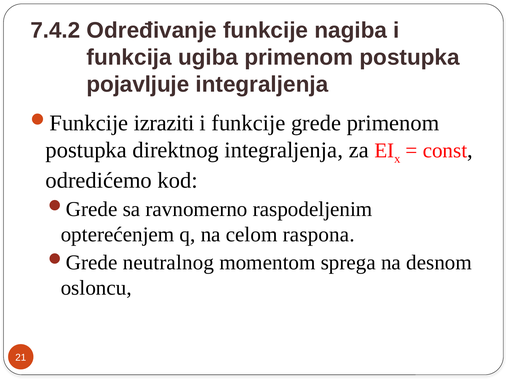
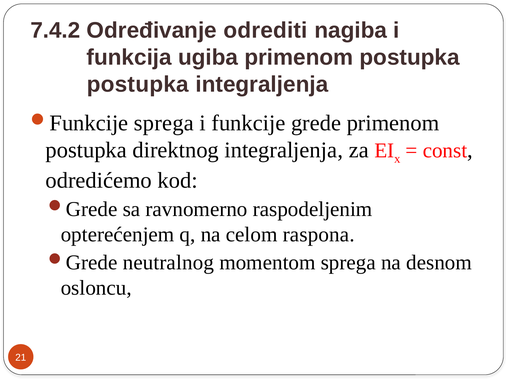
Određivanje funkcije: funkcije -> odrediti (266, 30)
pojavljuje: pojavljuje -> postupka (138, 84)
izraziti: izraziti -> sprega (164, 123)
